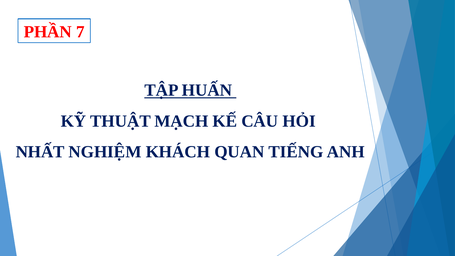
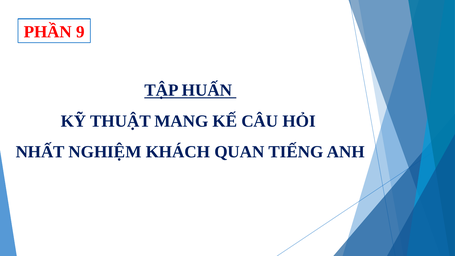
7: 7 -> 9 (80, 32)
MẠCH: MẠCH -> MANG (181, 121)
